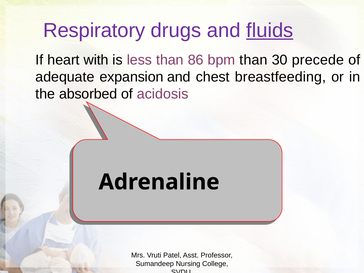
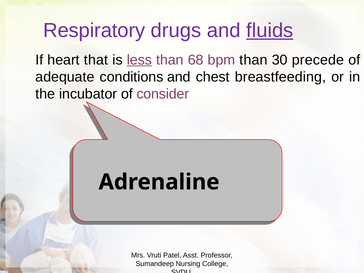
with: with -> that (96, 60)
less underline: none -> present (139, 60)
86: 86 -> 68 (196, 60)
expansion: expansion -> conditions (132, 77)
absorbed: absorbed -> incubator (88, 94)
acidosis: acidosis -> consider (163, 94)
